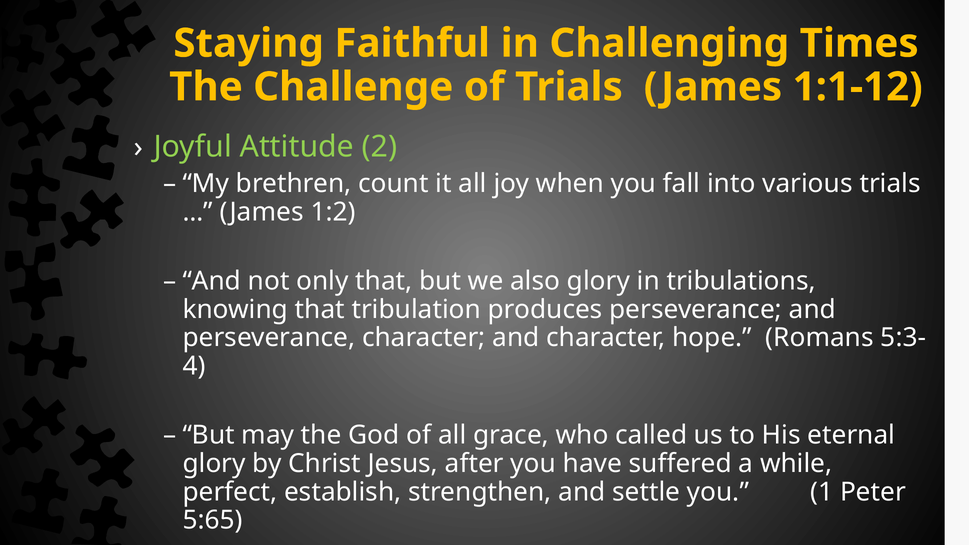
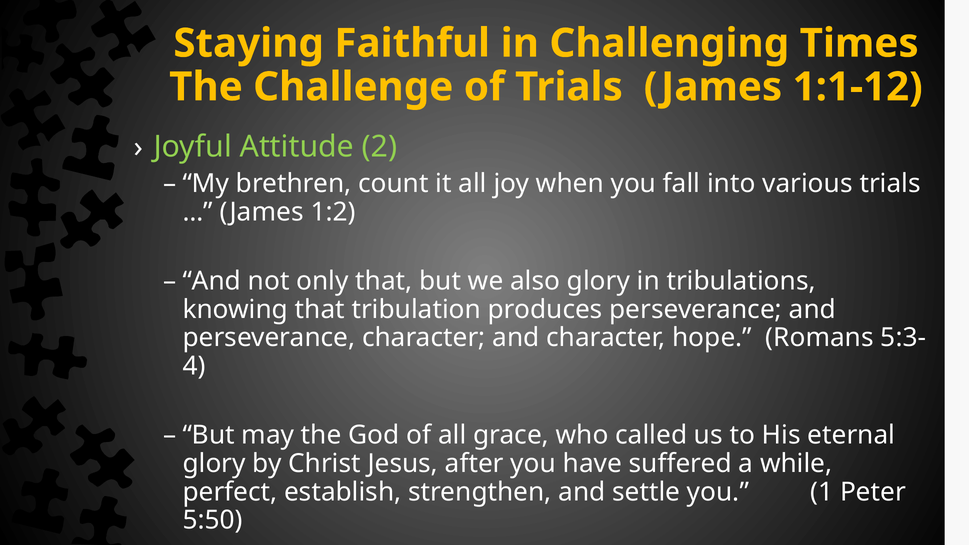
5:65: 5:65 -> 5:50 (213, 521)
